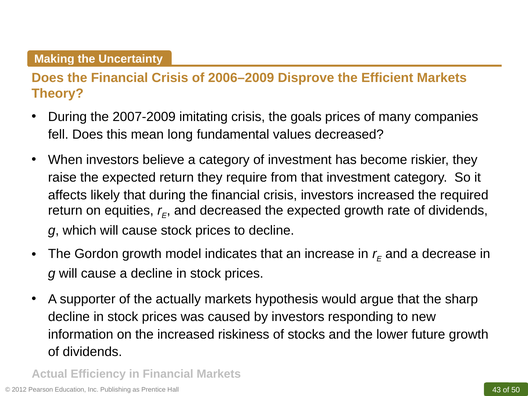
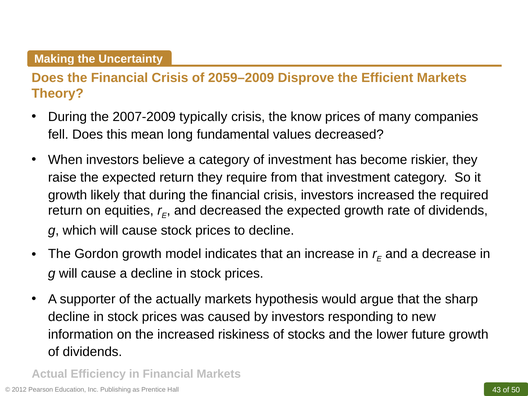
2006–2009: 2006–2009 -> 2059–2009 (241, 78)
imitating: imitating -> typically (203, 117)
goals: goals -> know (306, 117)
affects: affects -> growth (68, 195)
